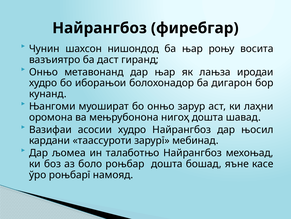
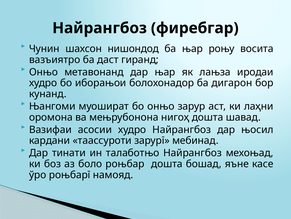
љомеа: љомеа -> тинати (69, 153)
